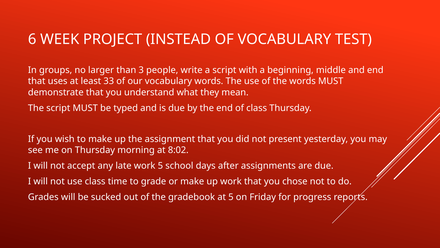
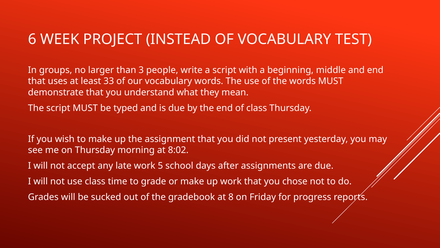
at 5: 5 -> 8 (231, 197)
